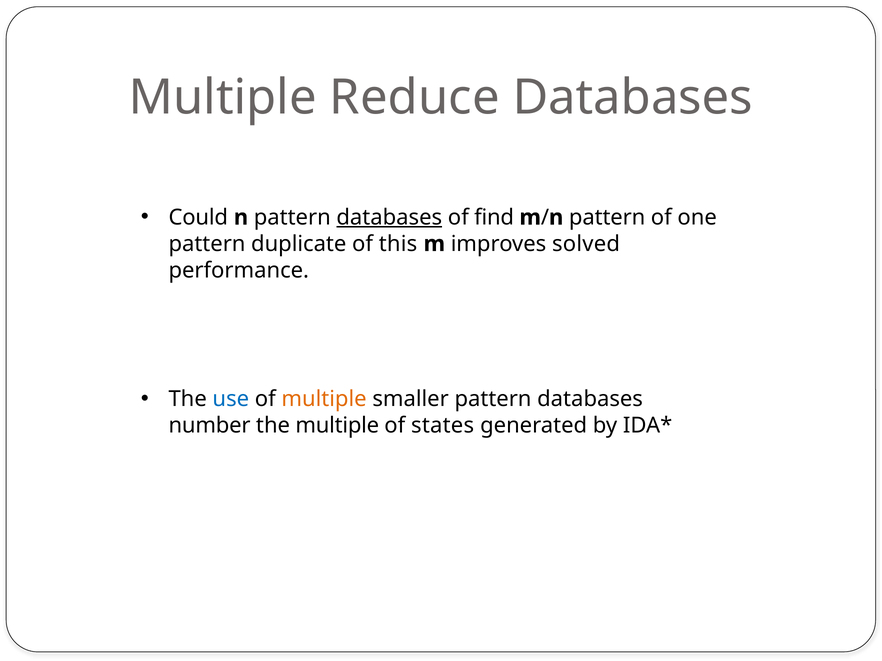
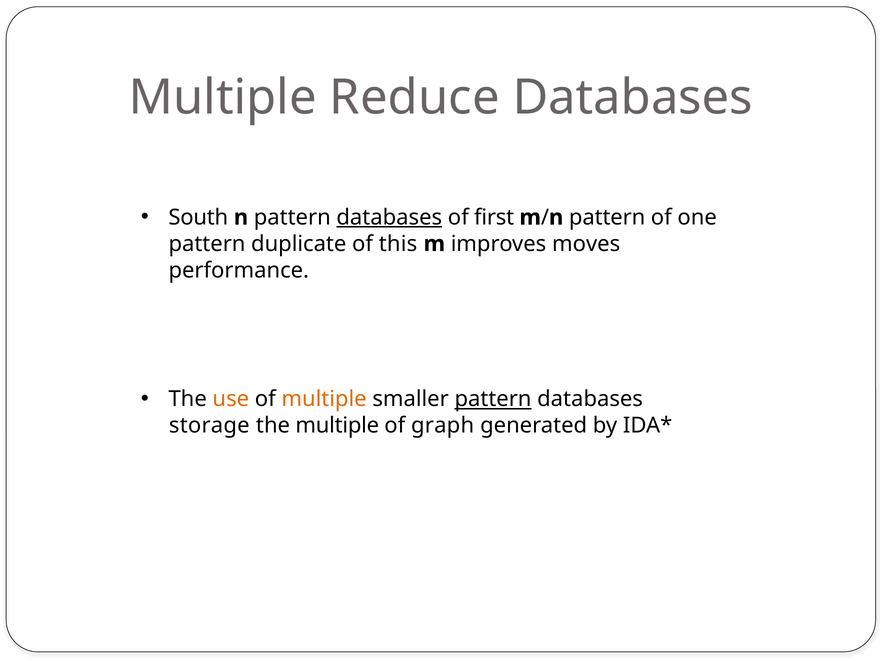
Could: Could -> South (198, 218)
find: find -> first (494, 218)
solved: solved -> moves (586, 244)
use colour: blue -> orange (231, 399)
pattern underline: none -> present (493, 399)
number: number -> storage (209, 426)
states: states -> graph (443, 426)
